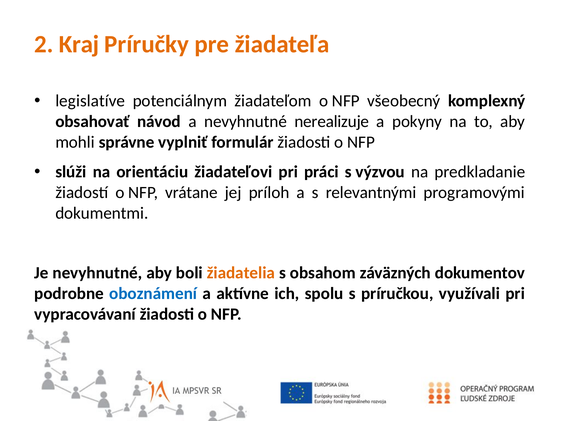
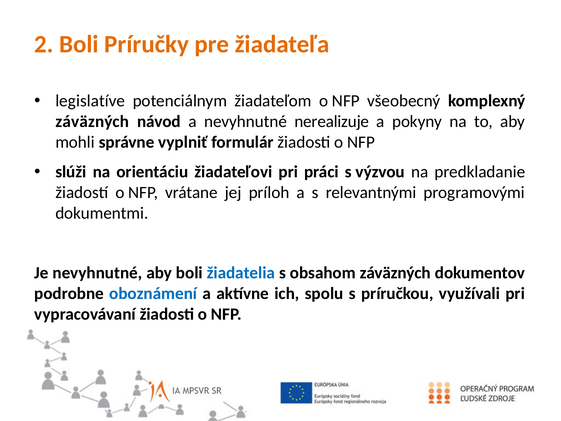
2 Kraj: Kraj -> Boli (79, 44)
obsahovať: obsahovať -> záväzných (92, 121)
žiadatelia colour: orange -> blue (241, 273)
